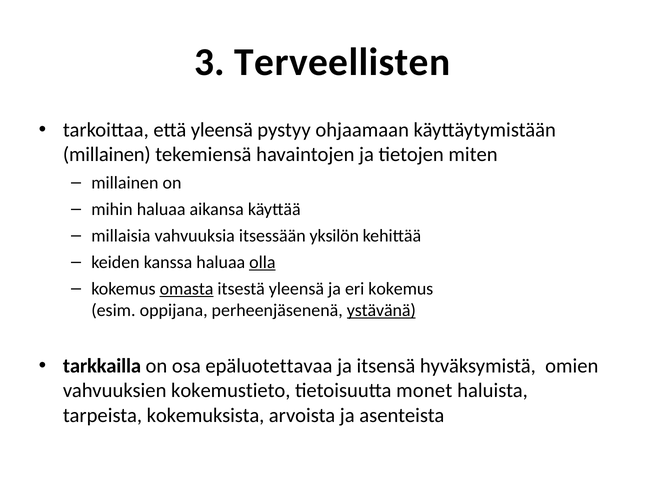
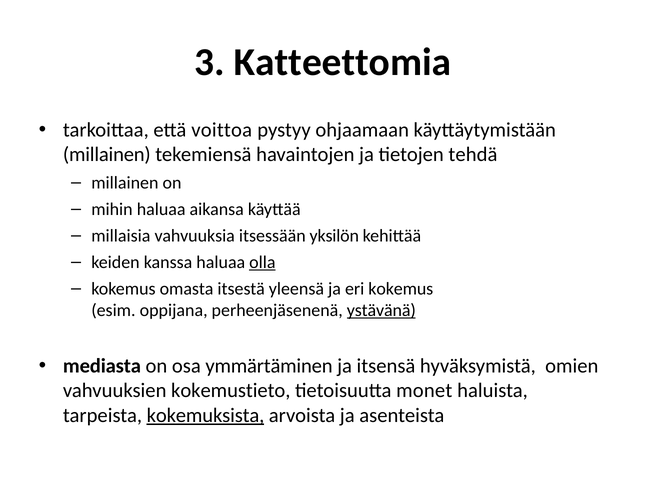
Terveellisten: Terveellisten -> Katteettomia (343, 63)
että yleensä: yleensä -> voittoa (222, 130)
miten: miten -> tehdä (473, 155)
omasta underline: present -> none (187, 289)
tarkkailla: tarkkailla -> mediasta (102, 366)
epäluotettavaa: epäluotettavaa -> ymmärtäminen (269, 366)
kokemuksista underline: none -> present (205, 416)
